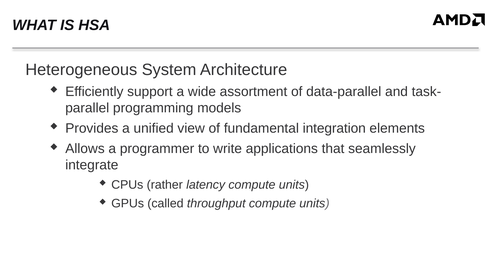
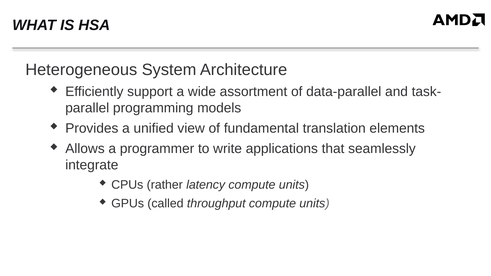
integration: integration -> translation (334, 128)
